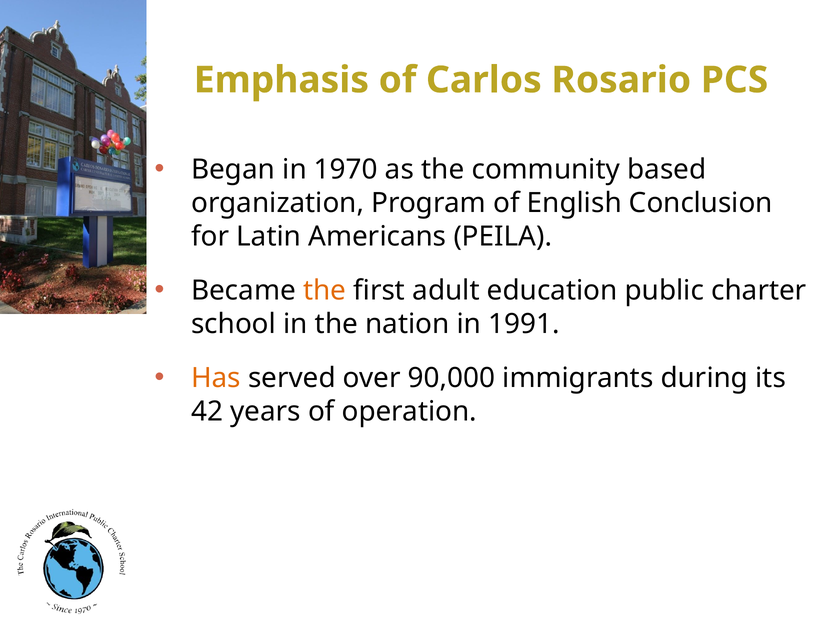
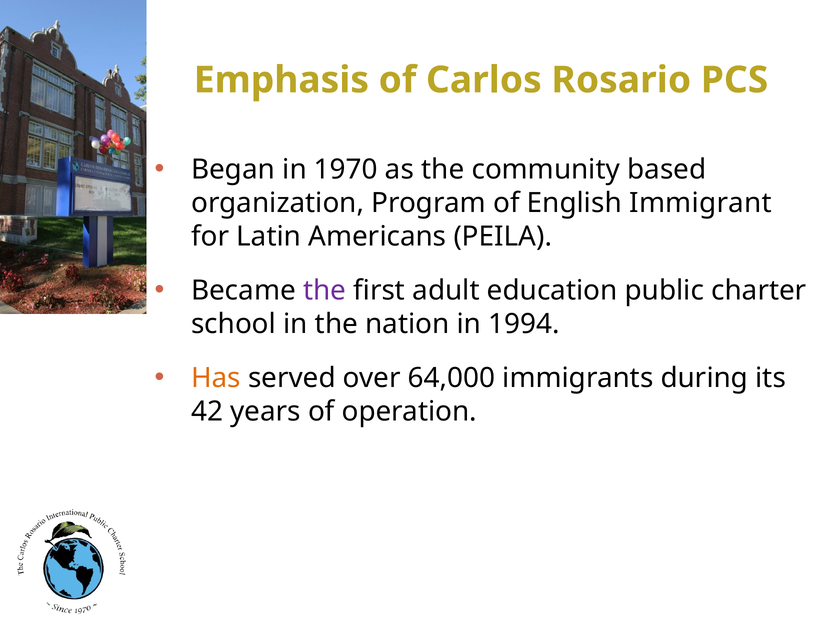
Conclusion: Conclusion -> Immigrant (701, 203)
the colour: orange -> purple (325, 290)
1991: 1991 -> 1994 (524, 324)
90,000: 90,000 -> 64,000 (452, 378)
